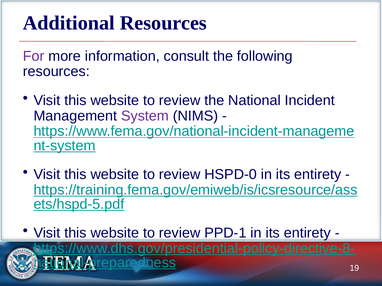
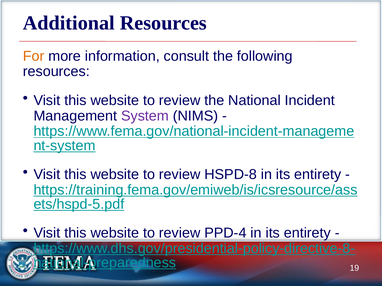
For colour: purple -> orange (34, 56)
HSPD-0: HSPD-0 -> HSPD-8 (231, 175)
PPD-1: PPD-1 -> PPD-4 (225, 233)
